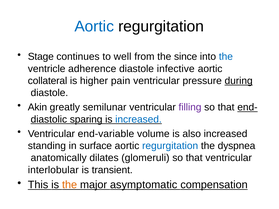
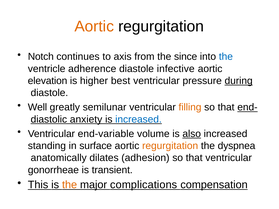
Aortic colour: blue -> orange (94, 26)
Stage: Stage -> Notch (41, 57)
well: well -> axis (123, 57)
collateral: collateral -> elevation (48, 81)
pain: pain -> best (121, 81)
Akin: Akin -> Well (37, 107)
filling colour: purple -> orange (190, 107)
sparing: sparing -> anxiety (86, 119)
also underline: none -> present (192, 134)
regurgitation colour: blue -> orange (170, 146)
glomeruli: glomeruli -> adhesion (145, 158)
interlobular: interlobular -> gonorrheae (53, 170)
asymptomatic: asymptomatic -> complications (144, 185)
